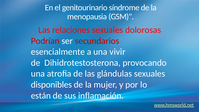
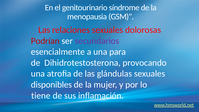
secundarios colour: red -> purple (97, 41)
vivir: vivir -> para (118, 52)
están: están -> tiene (41, 96)
